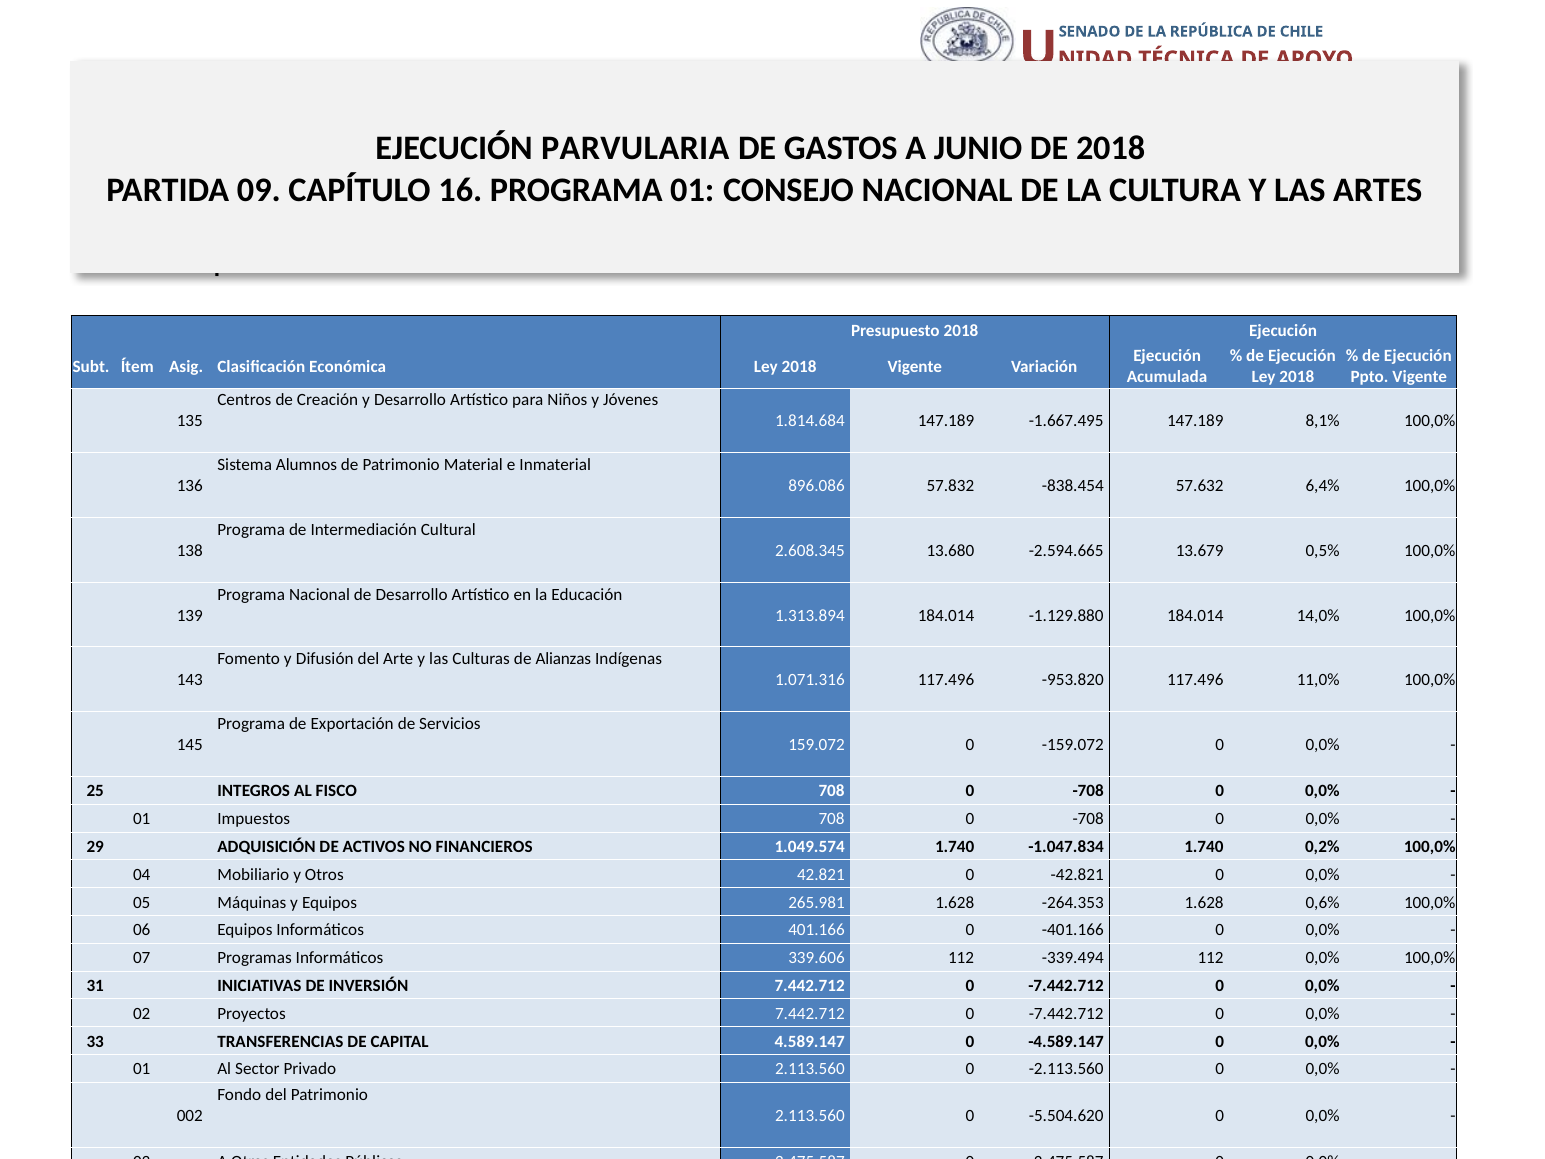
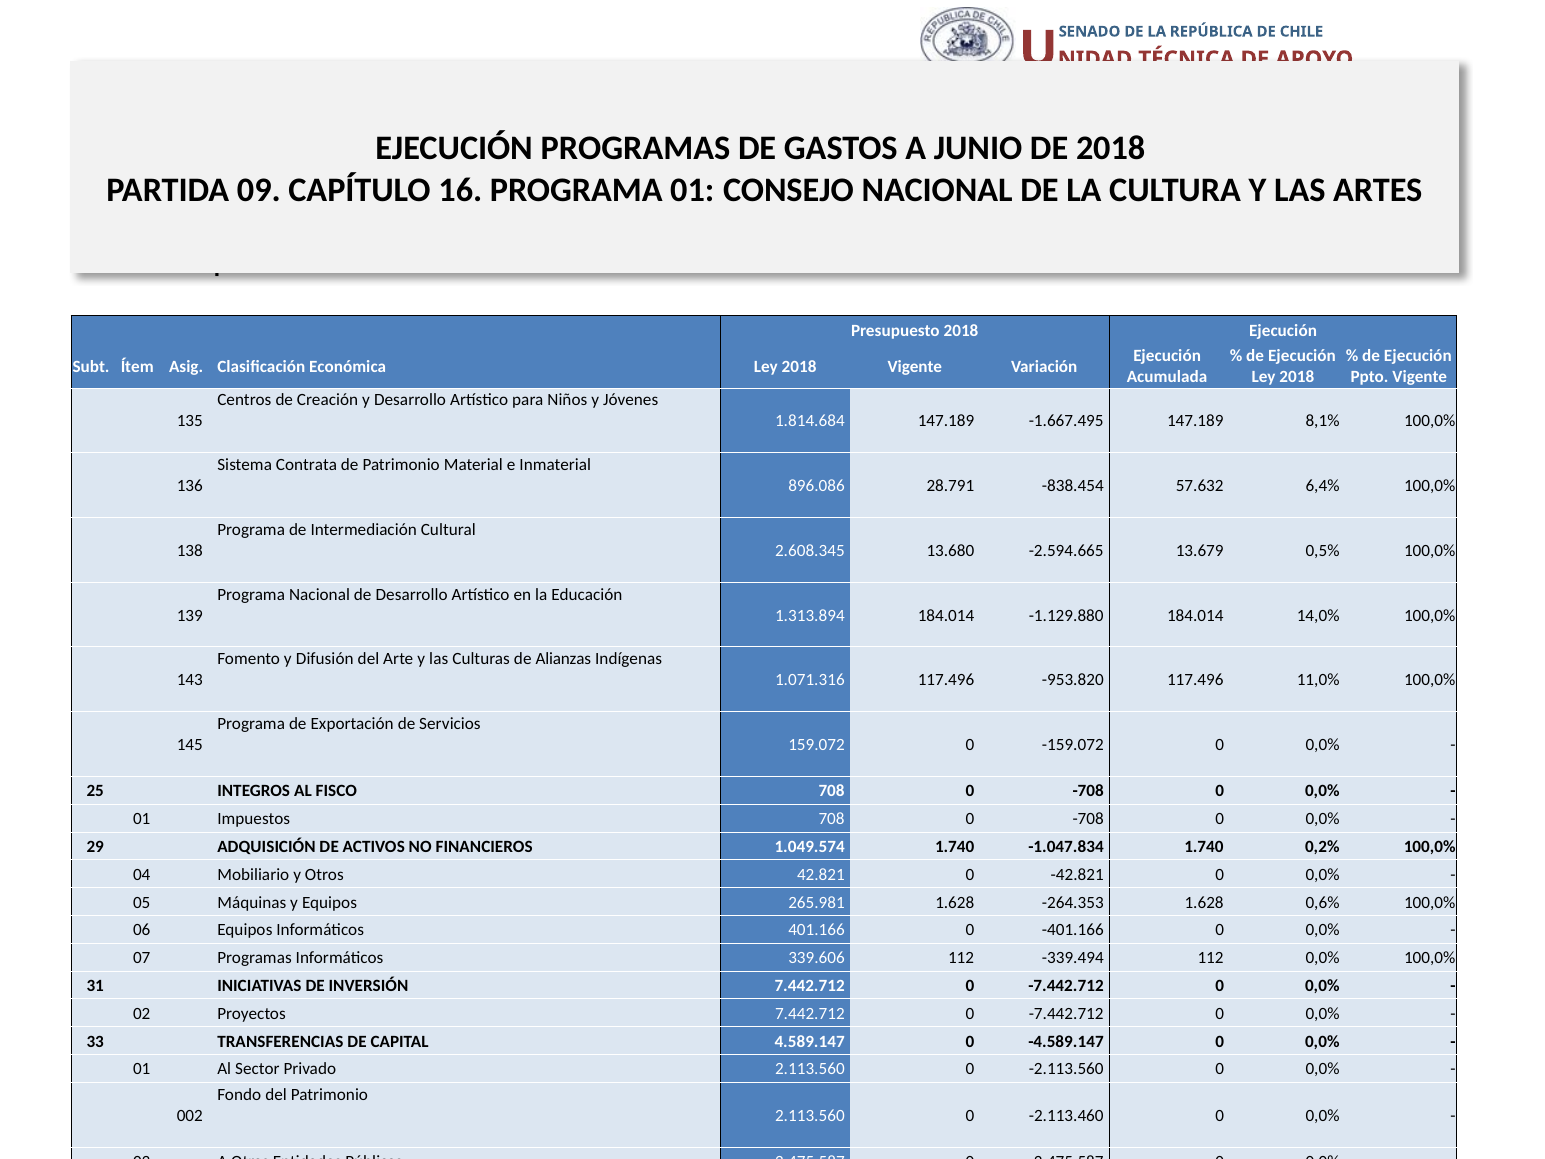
EJECUCIÓN PARVULARIA: PARVULARIA -> PROGRAMAS (635, 149)
Alumnos: Alumnos -> Contrata (306, 465)
57.832: 57.832 -> 28.791 (950, 486)
-5.504.620: -5.504.620 -> -2.113.460 (1066, 1115)
